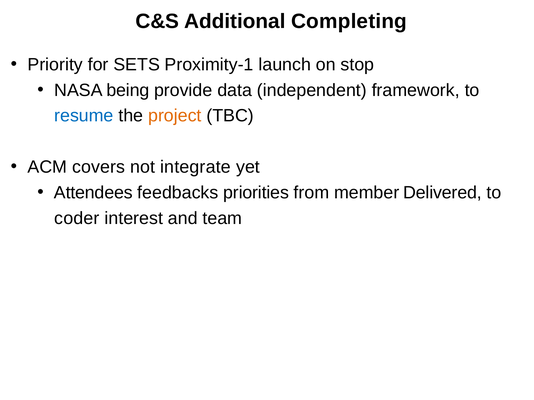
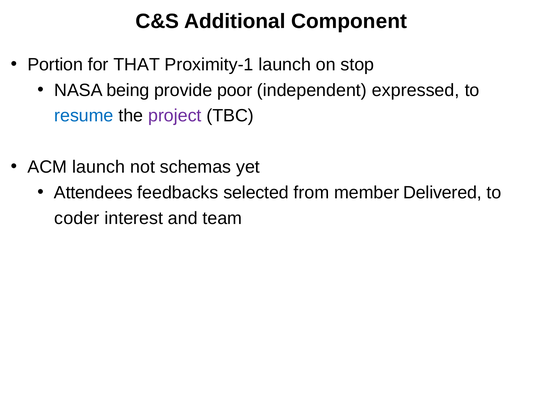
Completing: Completing -> Component (349, 21)
Priority: Priority -> Portion (55, 65)
SETS: SETS -> THAT (137, 65)
data: data -> poor (235, 90)
framework: framework -> expressed (416, 90)
project colour: orange -> purple (175, 116)
ACM covers: covers -> launch (99, 167)
integrate: integrate -> schemas (196, 167)
priorities: priorities -> selected (256, 193)
